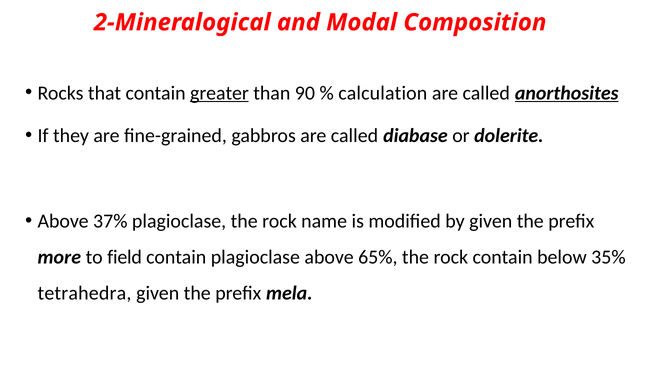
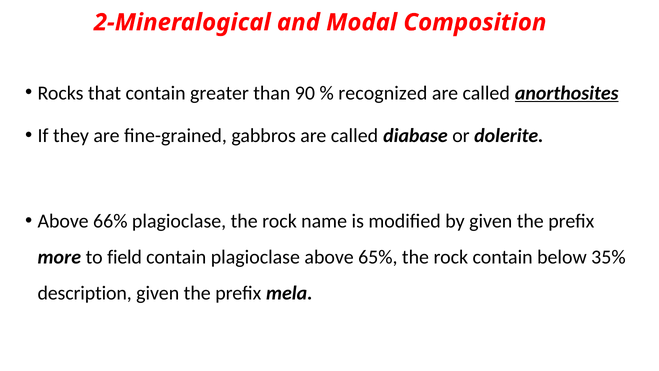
greater underline: present -> none (219, 93)
calculation: calculation -> recognized (383, 93)
37%: 37% -> 66% (110, 221)
tetrahedra: tetrahedra -> description (85, 293)
